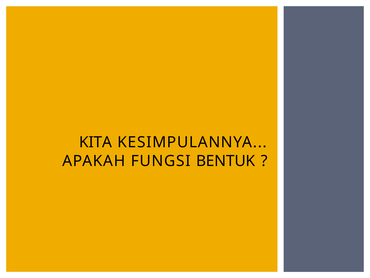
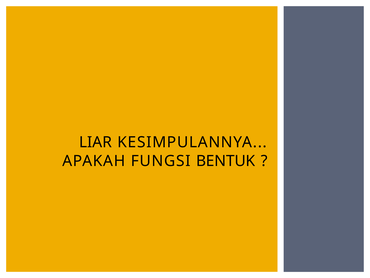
KITA: KITA -> LIAR (95, 142)
